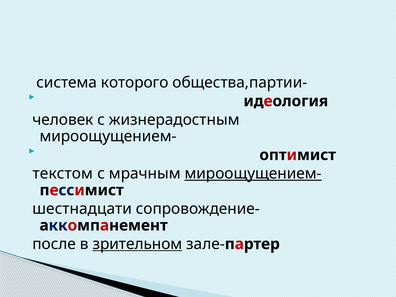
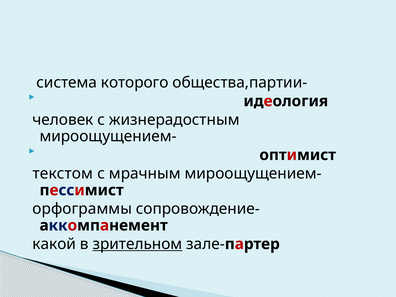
мироощущением- underline: present -> none (253, 174)
шестнадцати: шестнадцати -> орфограммы (82, 209)
после: после -> какой (54, 244)
